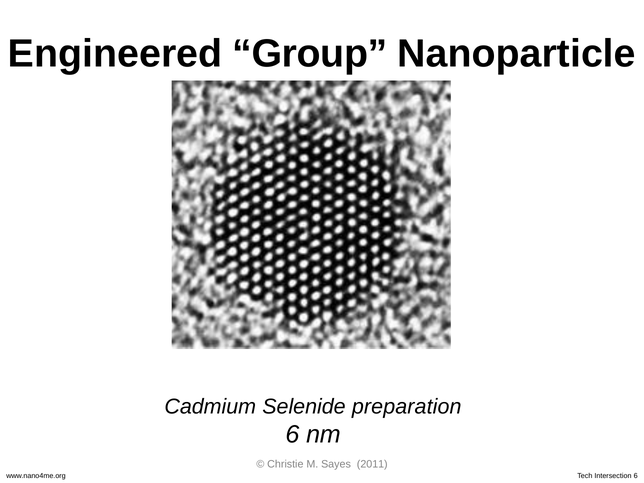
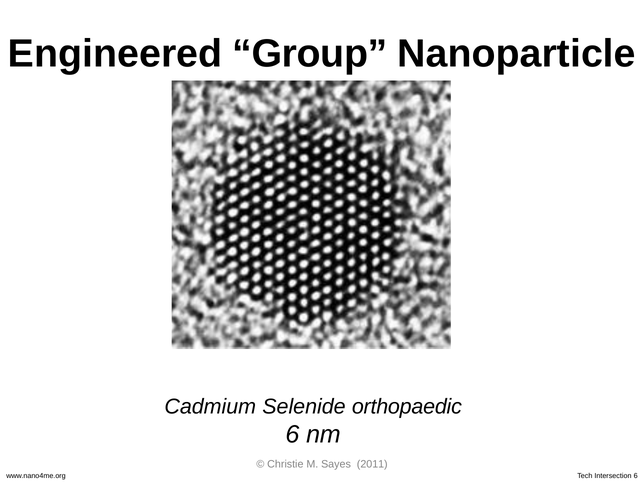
preparation: preparation -> orthopaedic (407, 407)
